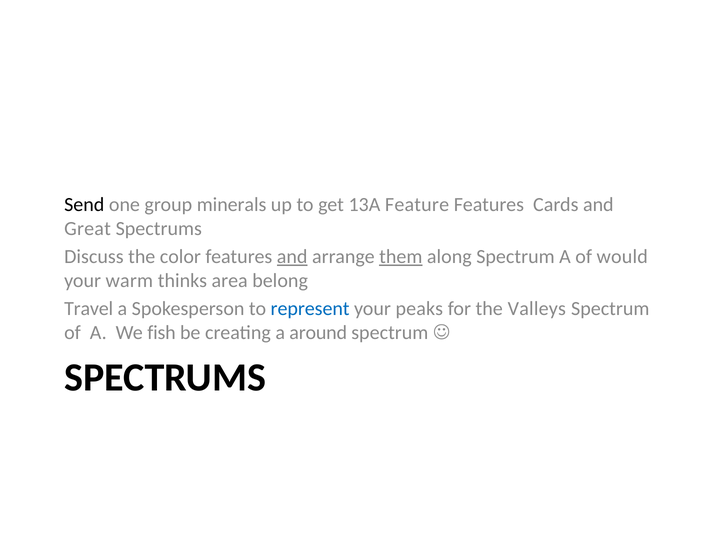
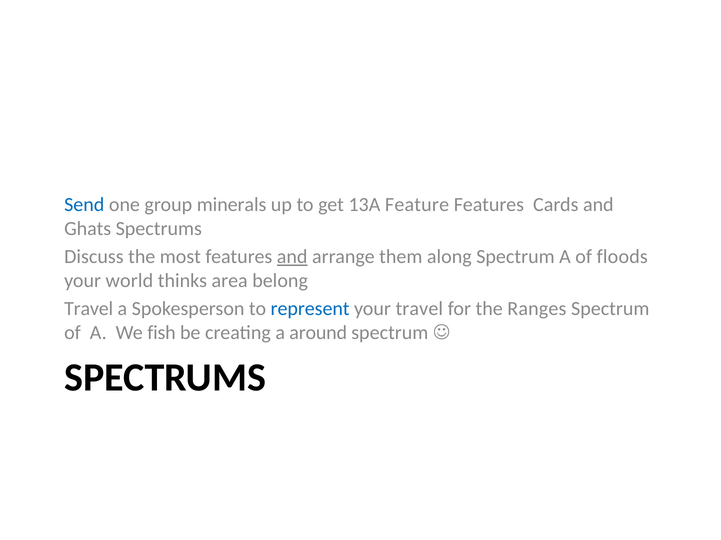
Send colour: black -> blue (84, 205)
Great: Great -> Ghats (88, 229)
color: color -> most (180, 257)
them underline: present -> none (401, 257)
would: would -> floods (622, 257)
warm: warm -> world (129, 281)
your peaks: peaks -> travel (419, 309)
Valleys: Valleys -> Ranges (537, 309)
